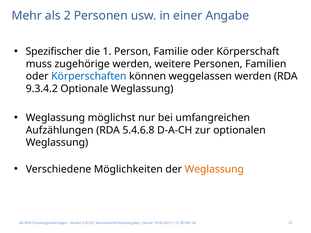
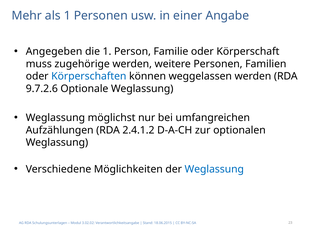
als 2: 2 -> 1 (67, 16)
Spezifischer: Spezifischer -> Angegeben (54, 51)
9.3.4.2: 9.3.4.2 -> 9.7.2.6 (42, 89)
5.4.6.8: 5.4.6.8 -> 2.4.1.2 (138, 130)
Weglassung colour: orange -> blue (214, 169)
